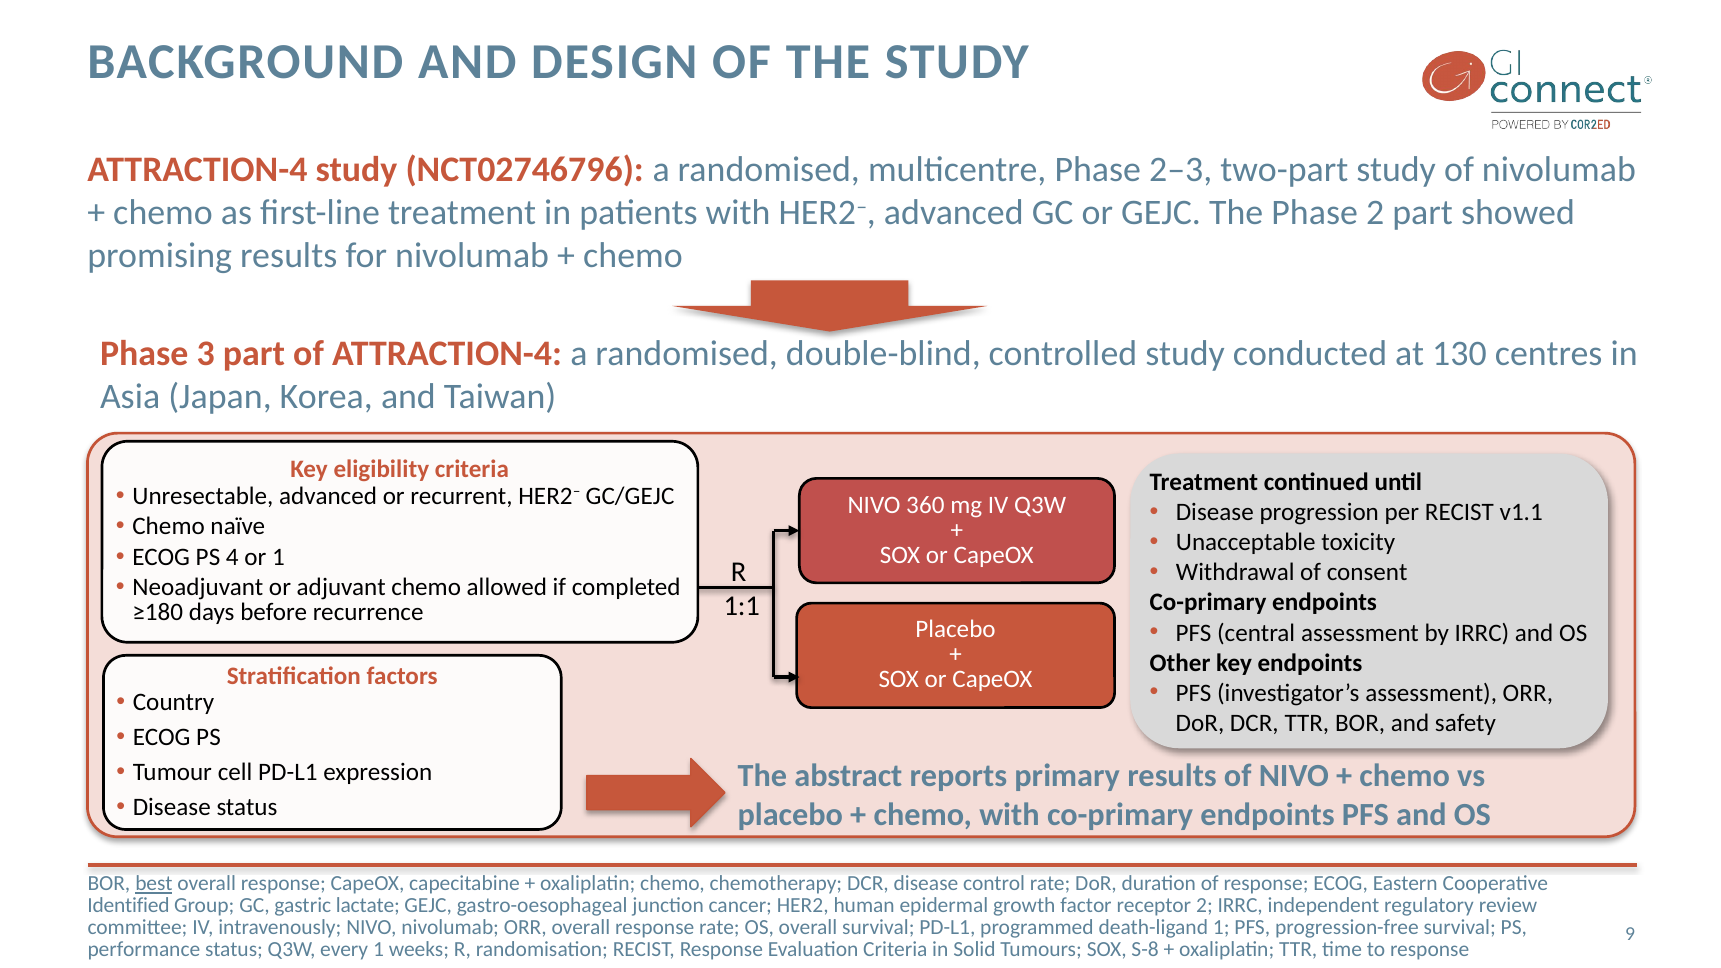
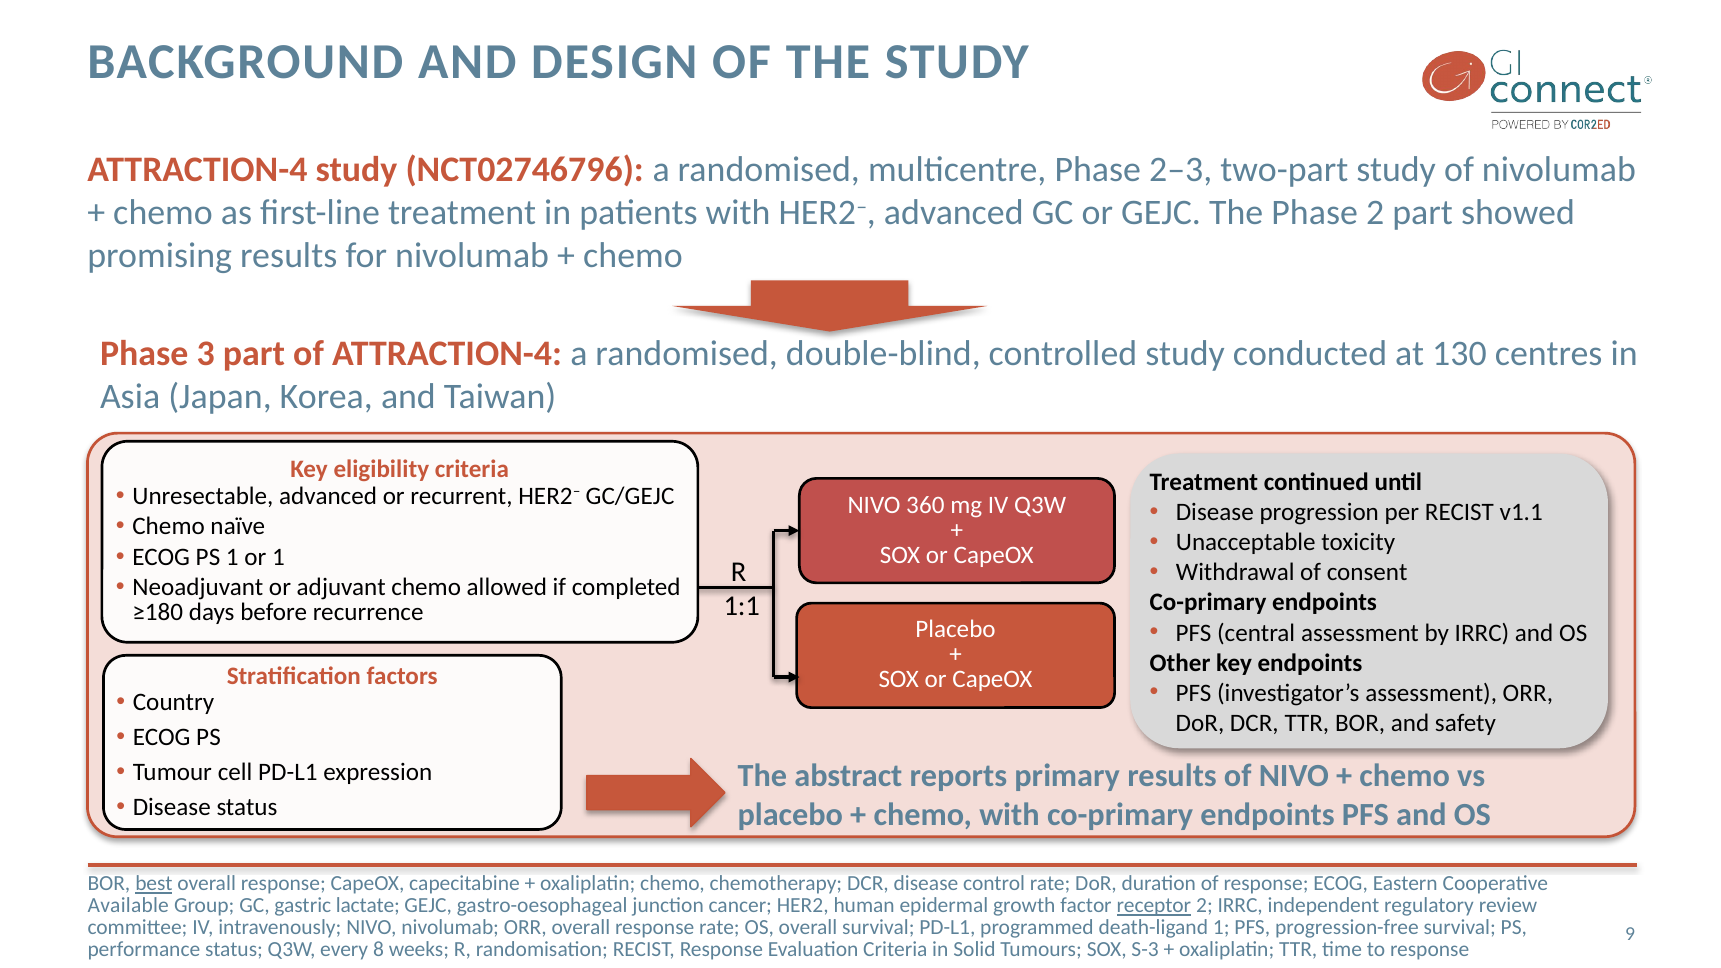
PS 4: 4 -> 1 (232, 557)
Identified: Identified -> Available (128, 906)
receptor underline: none -> present (1154, 906)
every 1: 1 -> 8 (379, 950)
S-8: S-8 -> S-3 (1145, 950)
